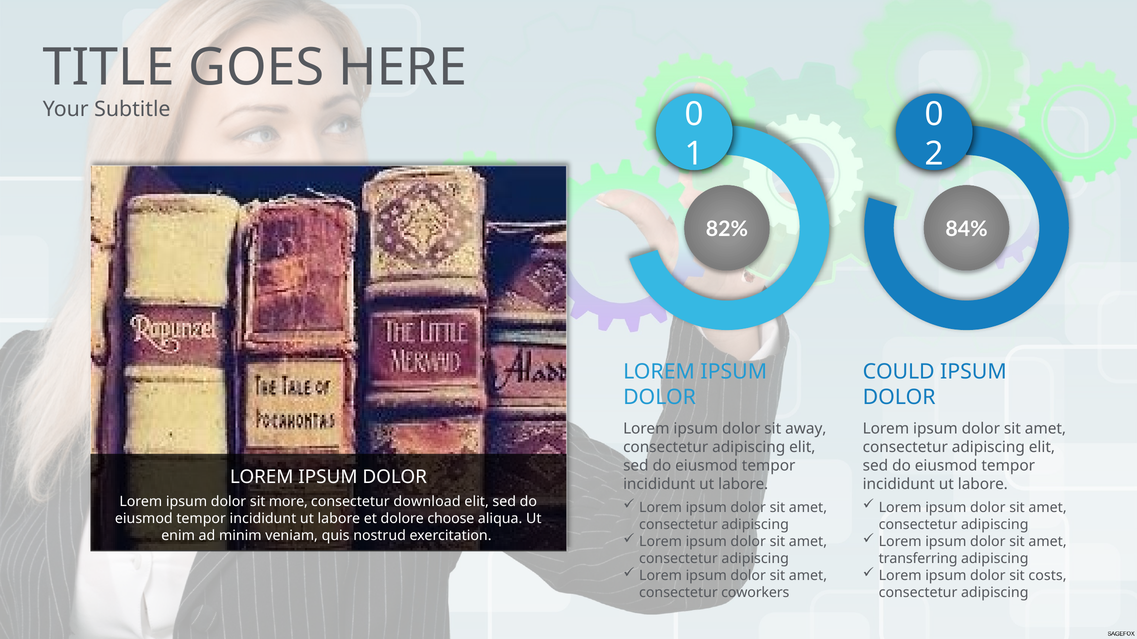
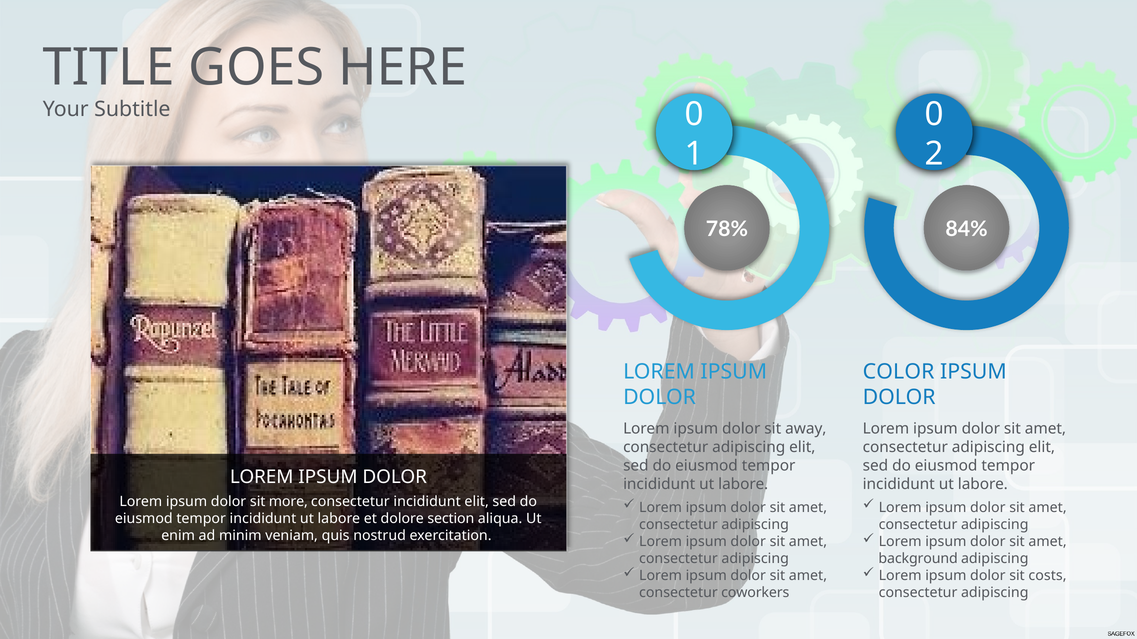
82%: 82% -> 78% (727, 229)
COULD: COULD -> COLOR (899, 372)
consectetur download: download -> incididunt (427, 502)
choose: choose -> section (451, 519)
transferring: transferring -> background (918, 559)
